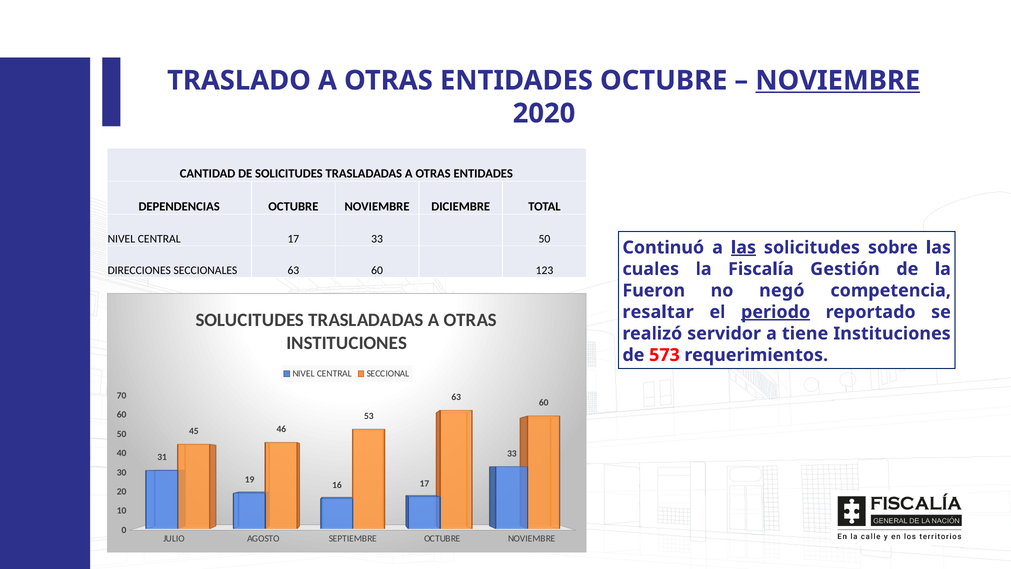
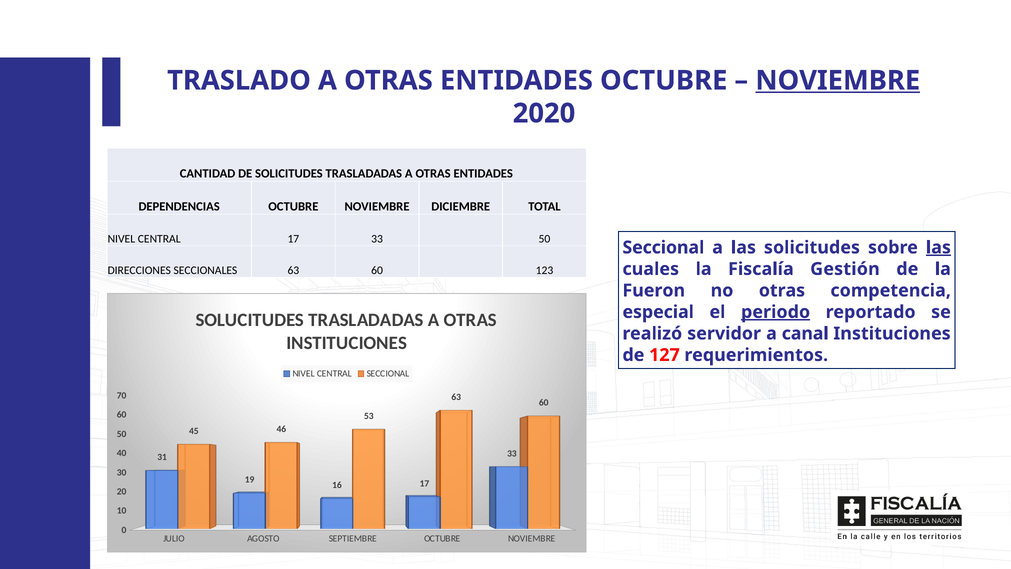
Continuó: Continuó -> Seccional (663, 247)
las underline: present -> none (743, 247)
las underline: none -> present (938, 247)
no negó: negó -> otras (782, 290)
resaltar: resaltar -> especial (658, 312)
tiene: tiene -> canal (805, 333)
573: 573 -> 127 (664, 355)
